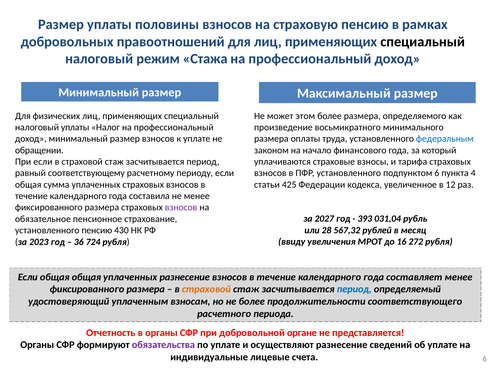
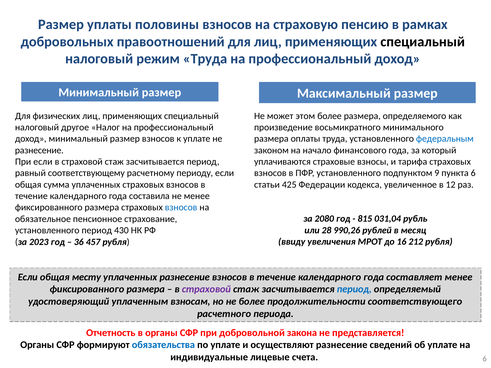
режим Стажа: Стажа -> Труда (205, 59)
налоговый уплаты: уплаты -> другое (75, 127)
обращении: обращении -> разнесение (39, 150)
подпунктом 6: 6 -> 9 (437, 173)
пункта 4: 4 -> 6 (473, 173)
взносов colour: purple -> blue (181, 208)
2027: 2027 -> 2080 (324, 219)
393: 393 -> 815 (365, 219)
567,32: 567,32 -> 990,26 (347, 230)
установленного пенсию: пенсию -> период (97, 231)
272: 272 -> 212 (416, 242)
724: 724 -> 457 (93, 242)
общая общая: общая -> месту (86, 277)
страховой colour: orange -> purple (206, 289)
органе: органе -> закона (302, 333)
обязательства colour: purple -> blue (163, 345)
